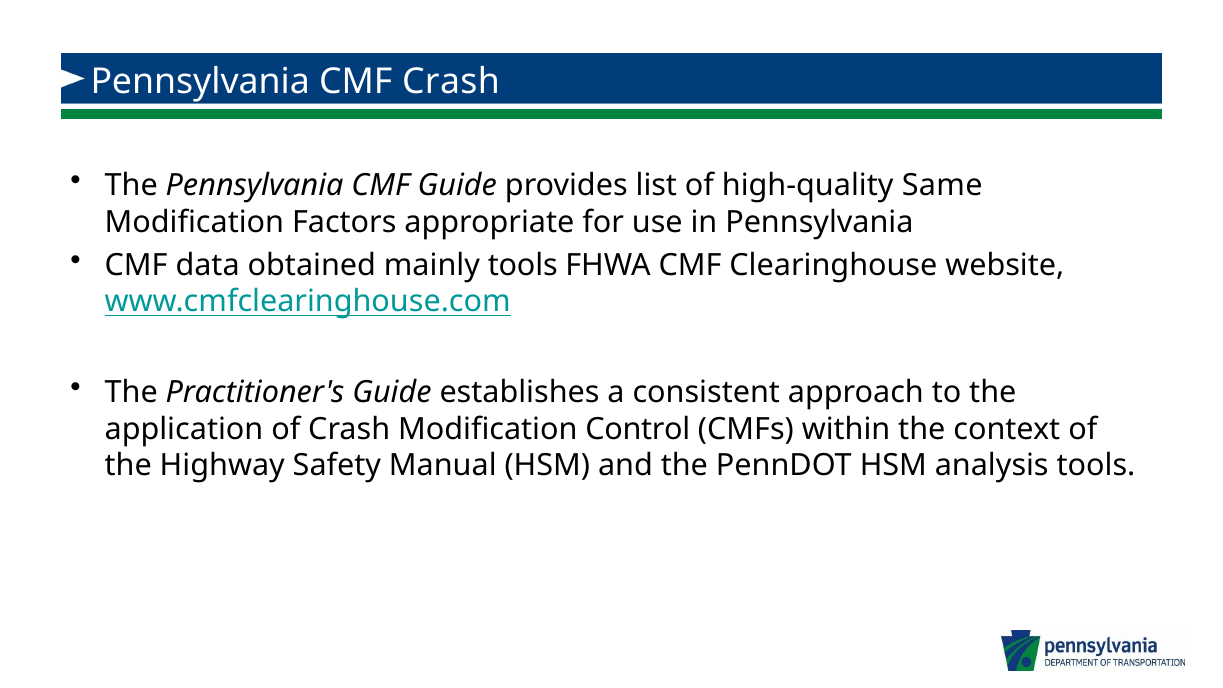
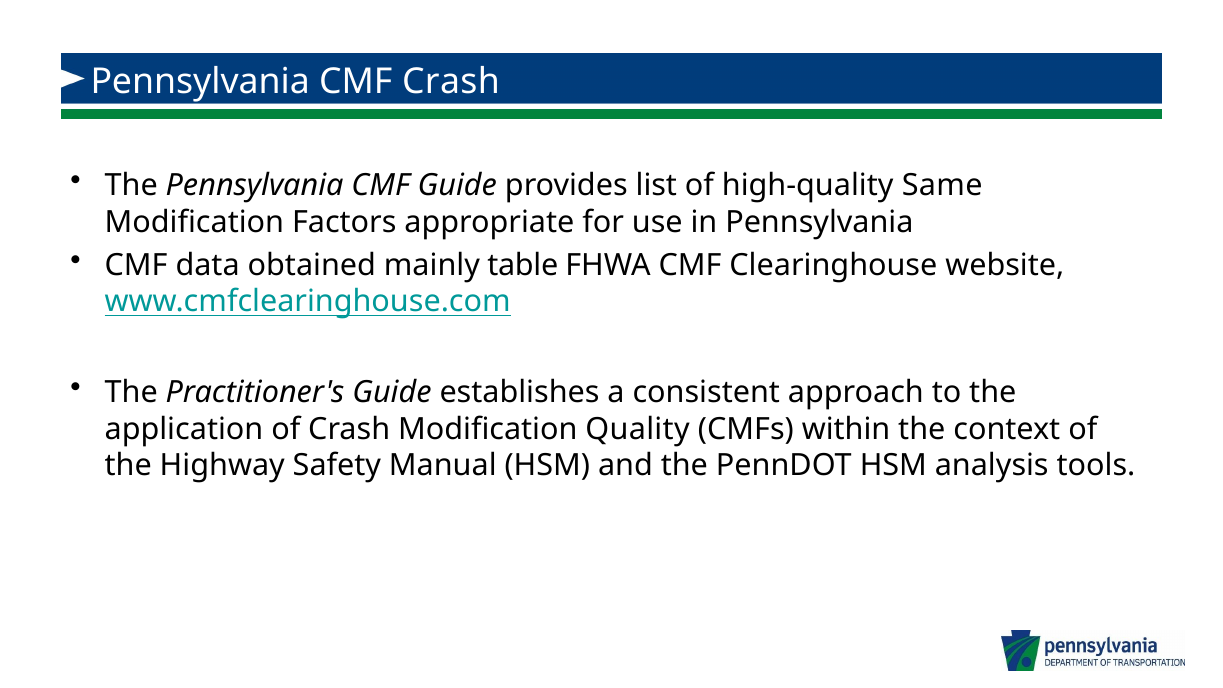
mainly tools: tools -> table (523, 265)
Control: Control -> Quality (638, 429)
